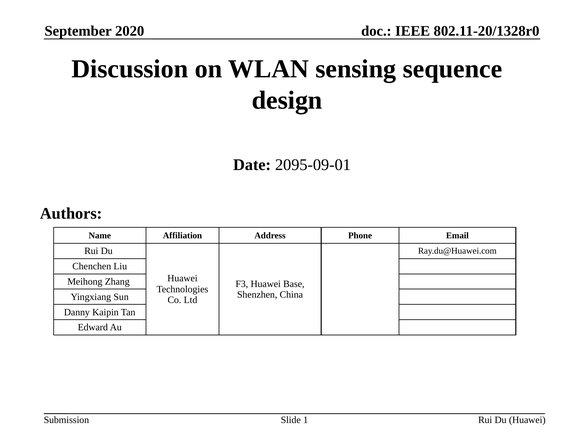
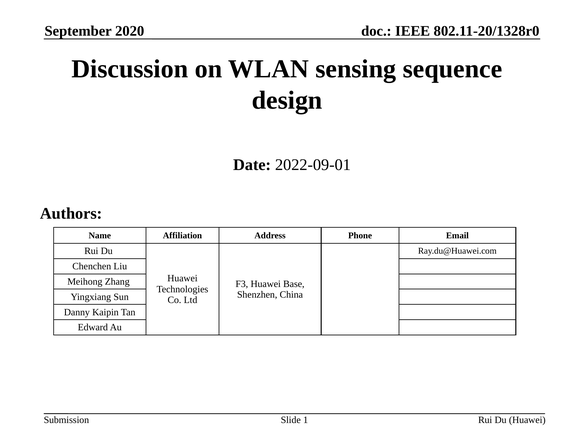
2095-09-01: 2095-09-01 -> 2022-09-01 (313, 165)
